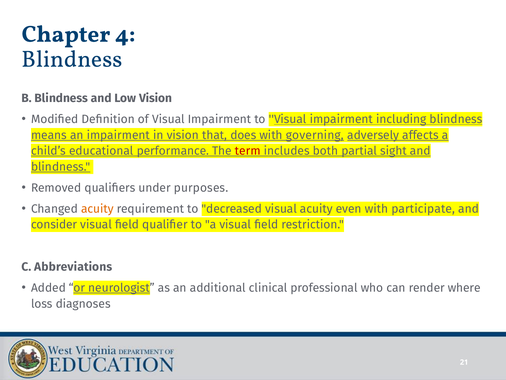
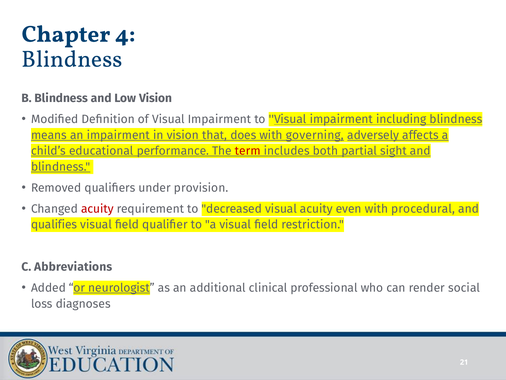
purposes: purposes -> provision (201, 188)
acuity colour: orange -> red (97, 209)
participate: participate -> procedural (423, 209)
consider: consider -> qualifies (54, 224)
where: where -> social (464, 288)
